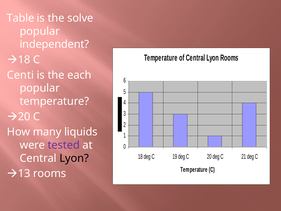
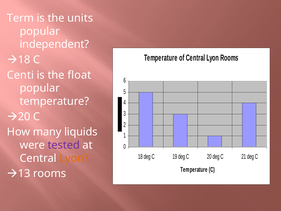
Table: Table -> Term (20, 18)
solve: solve -> units (80, 18)
each: each -> float (79, 75)
Lyon colour: black -> orange (74, 158)
